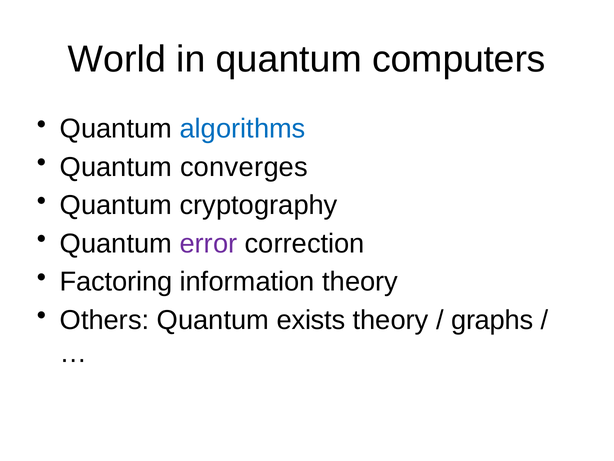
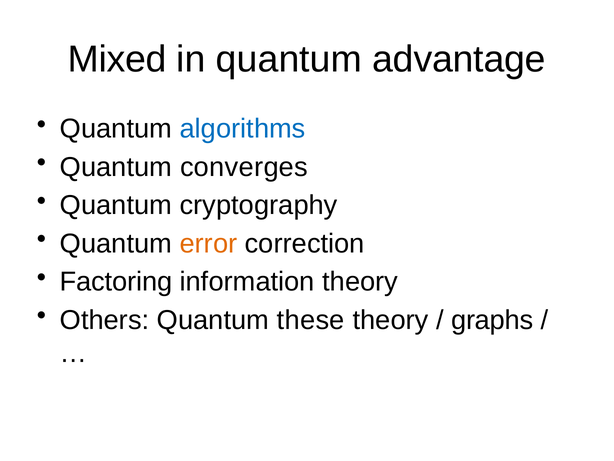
World: World -> Mixed (117, 59)
computers: computers -> advantage (459, 59)
error colour: purple -> orange (208, 243)
exists: exists -> these (311, 320)
